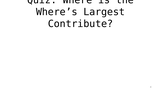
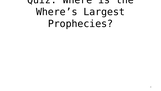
Contribute: Contribute -> Prophecies (80, 24)
